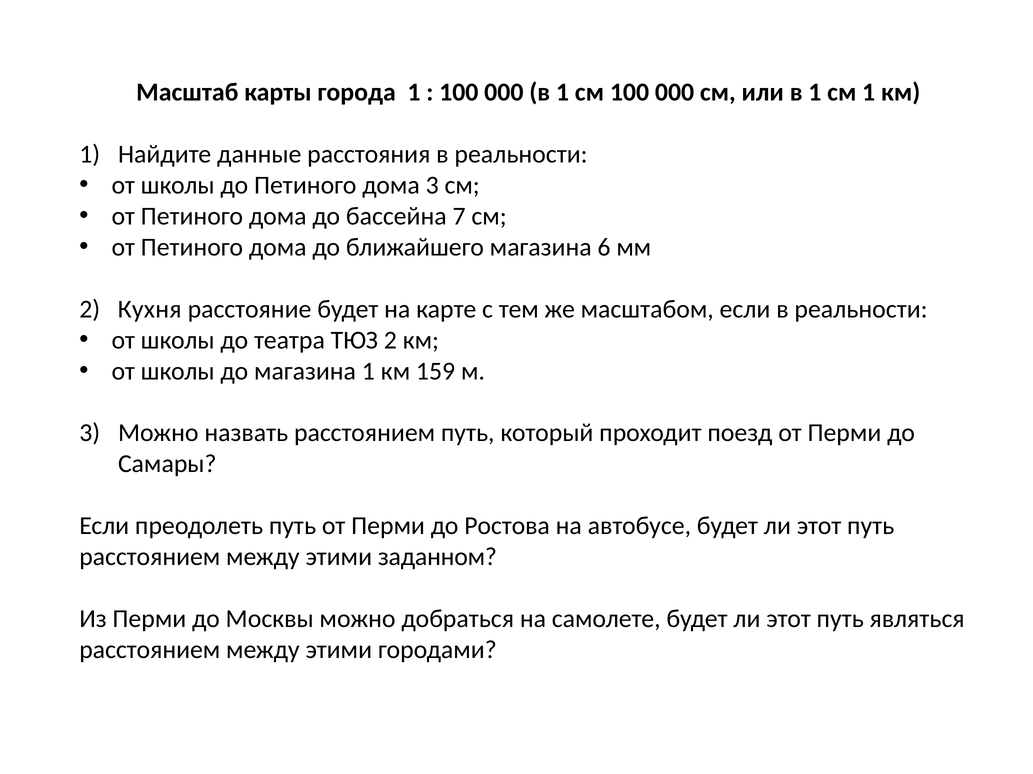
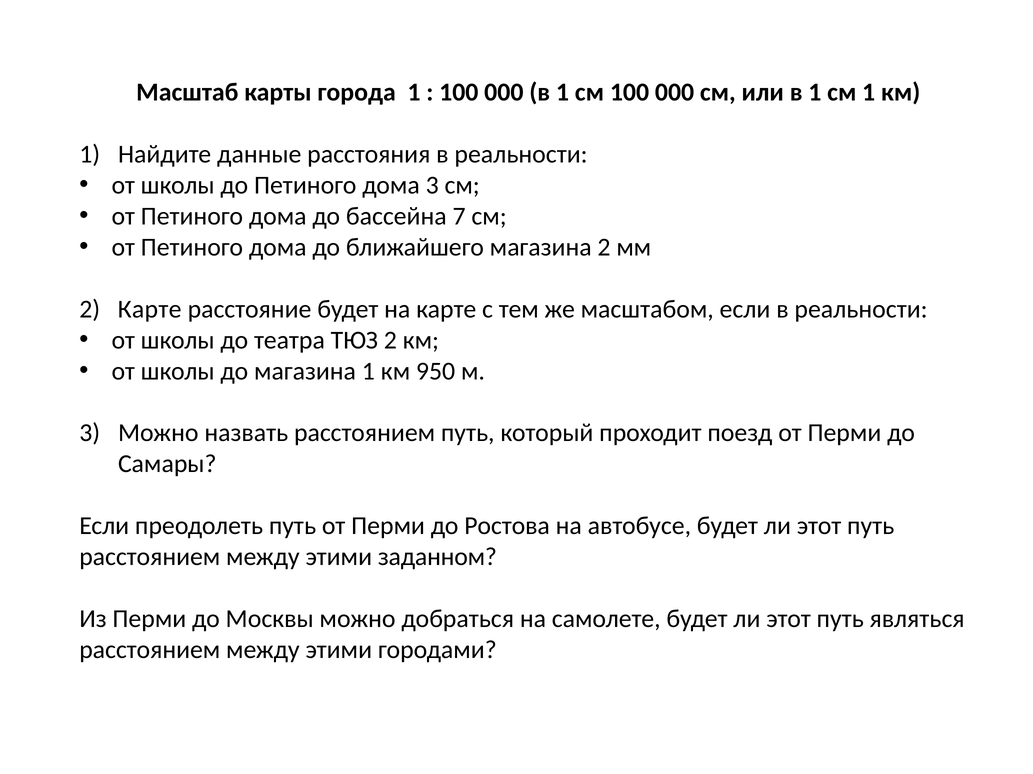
магазина 6: 6 -> 2 (604, 247)
2 Кухня: Кухня -> Карте (150, 309)
159: 159 -> 950 (436, 371)
